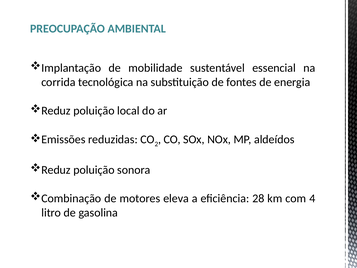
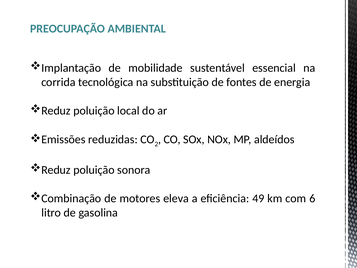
28: 28 -> 49 (258, 198)
4: 4 -> 6 (312, 198)
